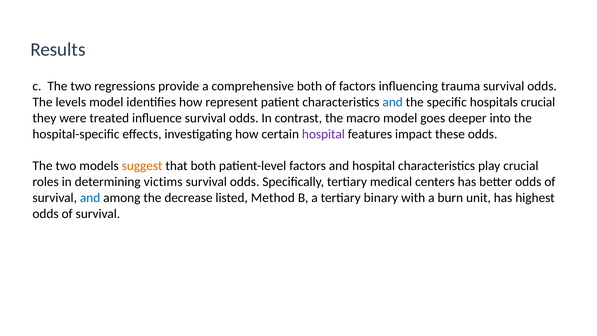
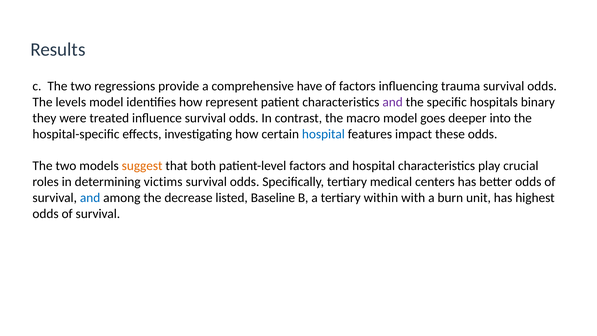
comprehensive both: both -> have (310, 86)
and colour: blue -> purple (393, 102)
hospitals crucial: crucial -> binary (538, 102)
hospital colour: purple -> blue (323, 134)
Method: Method -> Baseline (273, 198)
binary: binary -> within (381, 198)
